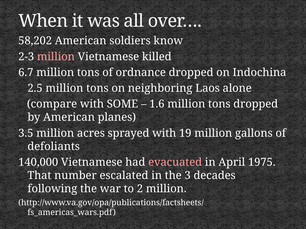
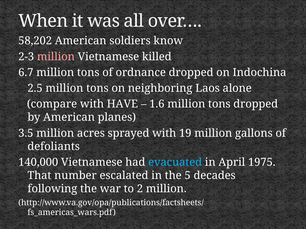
SOME: SOME -> HAVE (122, 104)
evacuated colour: pink -> light blue (175, 163)
3: 3 -> 5 (188, 176)
